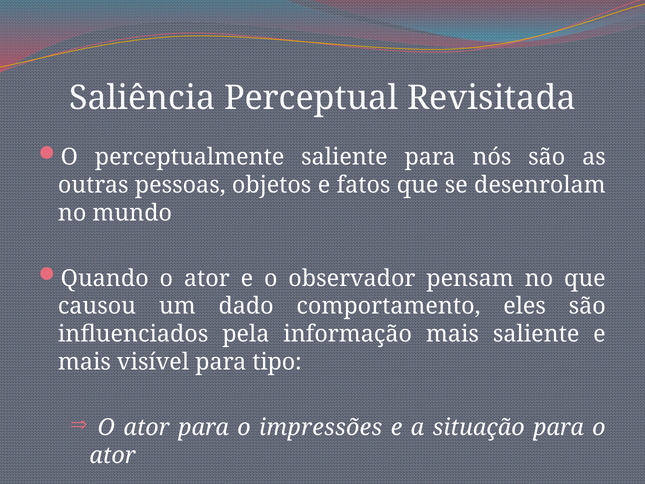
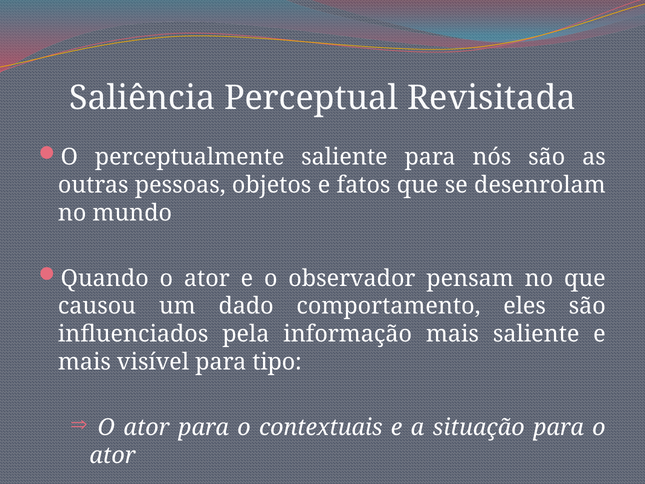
impressões: impressões -> contextuais (321, 427)
